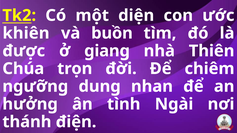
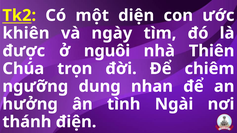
buồn: buồn -> ngày (112, 33)
giang: giang -> nguôi (107, 51)
